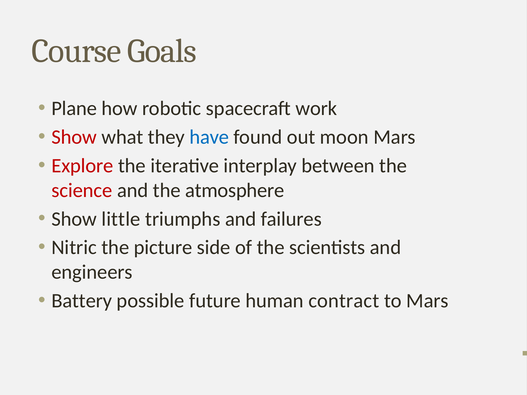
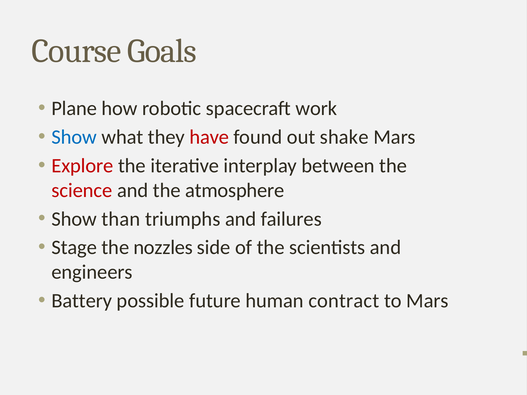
Show colour: red -> blue (74, 137)
have colour: blue -> red (209, 137)
moon: moon -> shake (344, 137)
little: little -> than (121, 219)
Nitric: Nitric -> Stage (74, 248)
picture: picture -> nozzles (163, 248)
